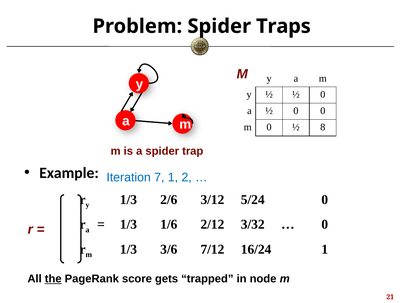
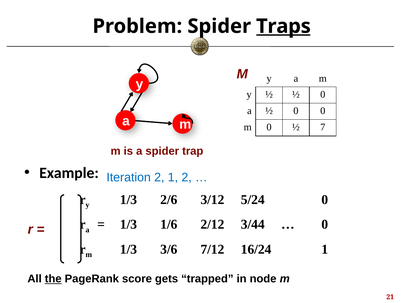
Traps underline: none -> present (283, 26)
8: 8 -> 7 (323, 127)
Iteration 7: 7 -> 2 (159, 177)
3/32: 3/32 -> 3/44 (253, 224)
